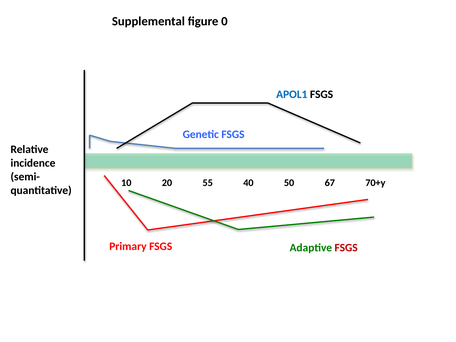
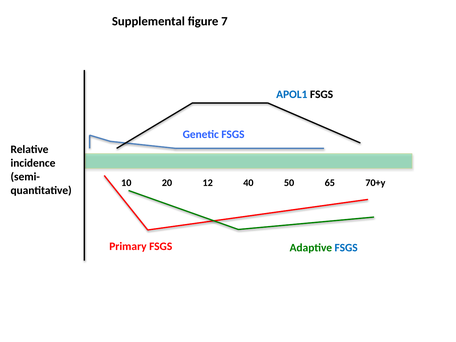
0: 0 -> 7 (224, 21)
55: 55 -> 12 (208, 183)
67: 67 -> 65 (330, 183)
FSGS colour: red -> blue (346, 248)
